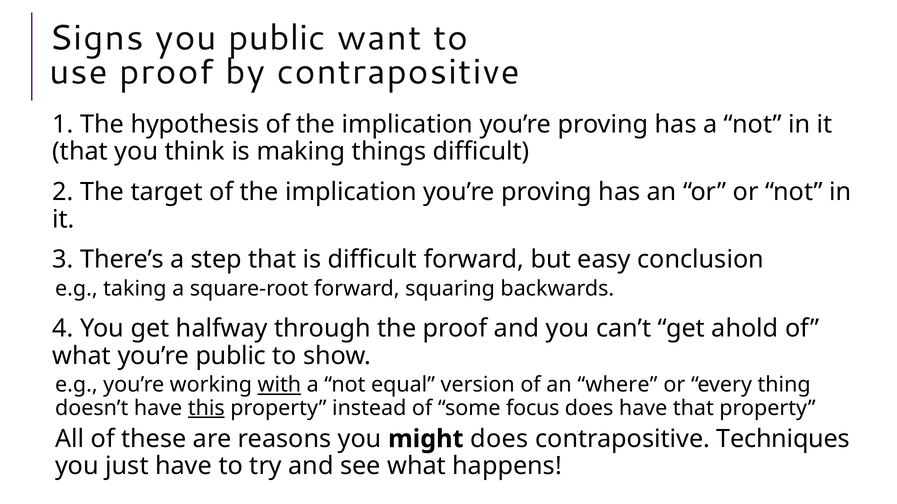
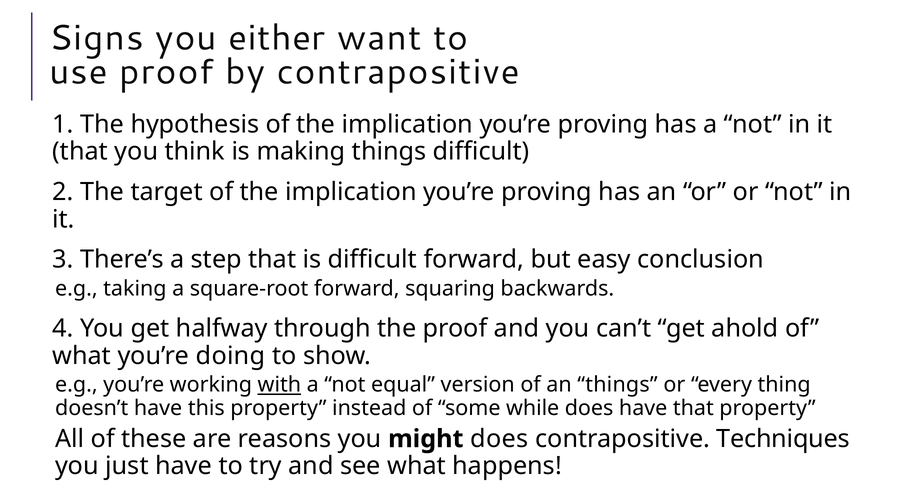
you public: public -> either (277, 38)
you’re public: public -> doing (231, 356)
an where: where -> things (617, 385)
this underline: present -> none (206, 409)
focus: focus -> while (533, 409)
